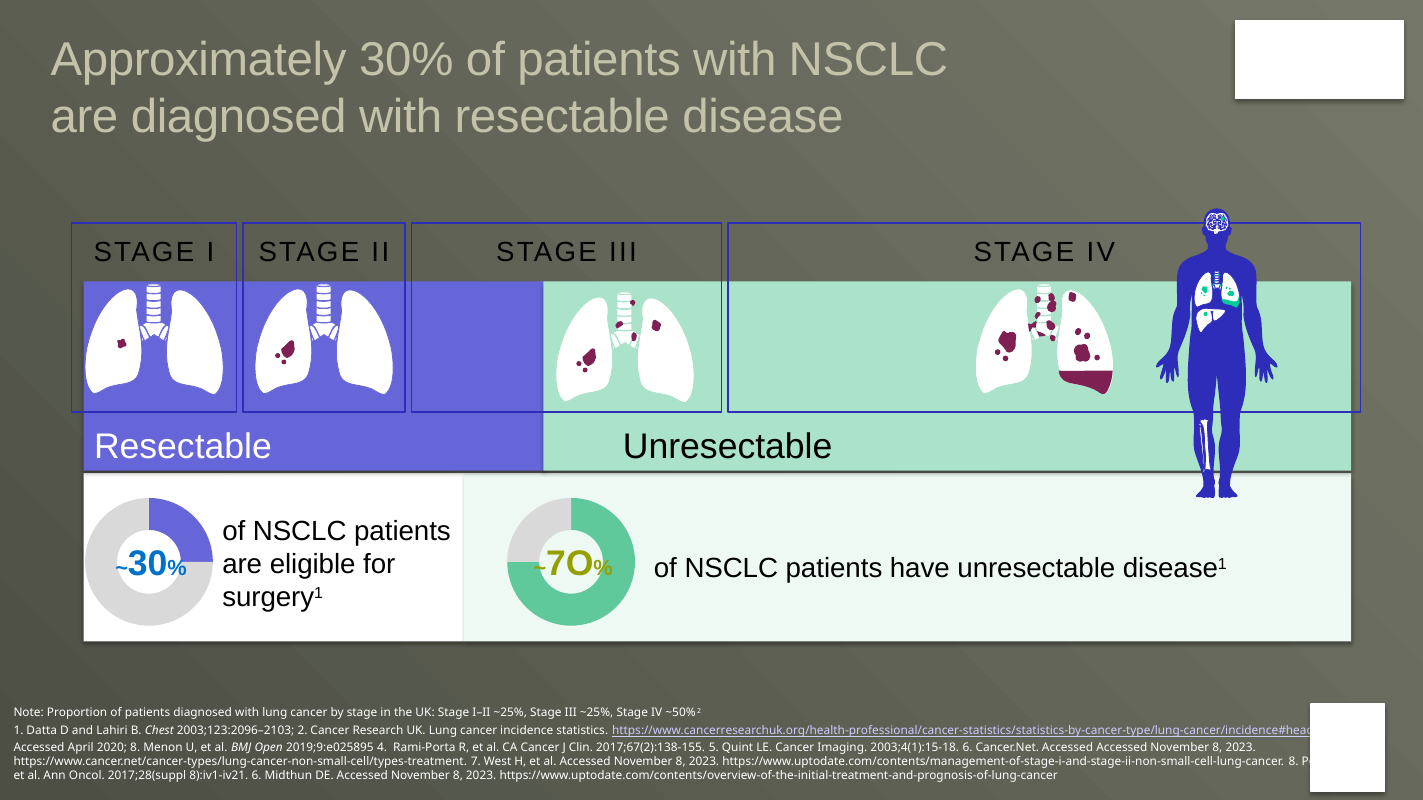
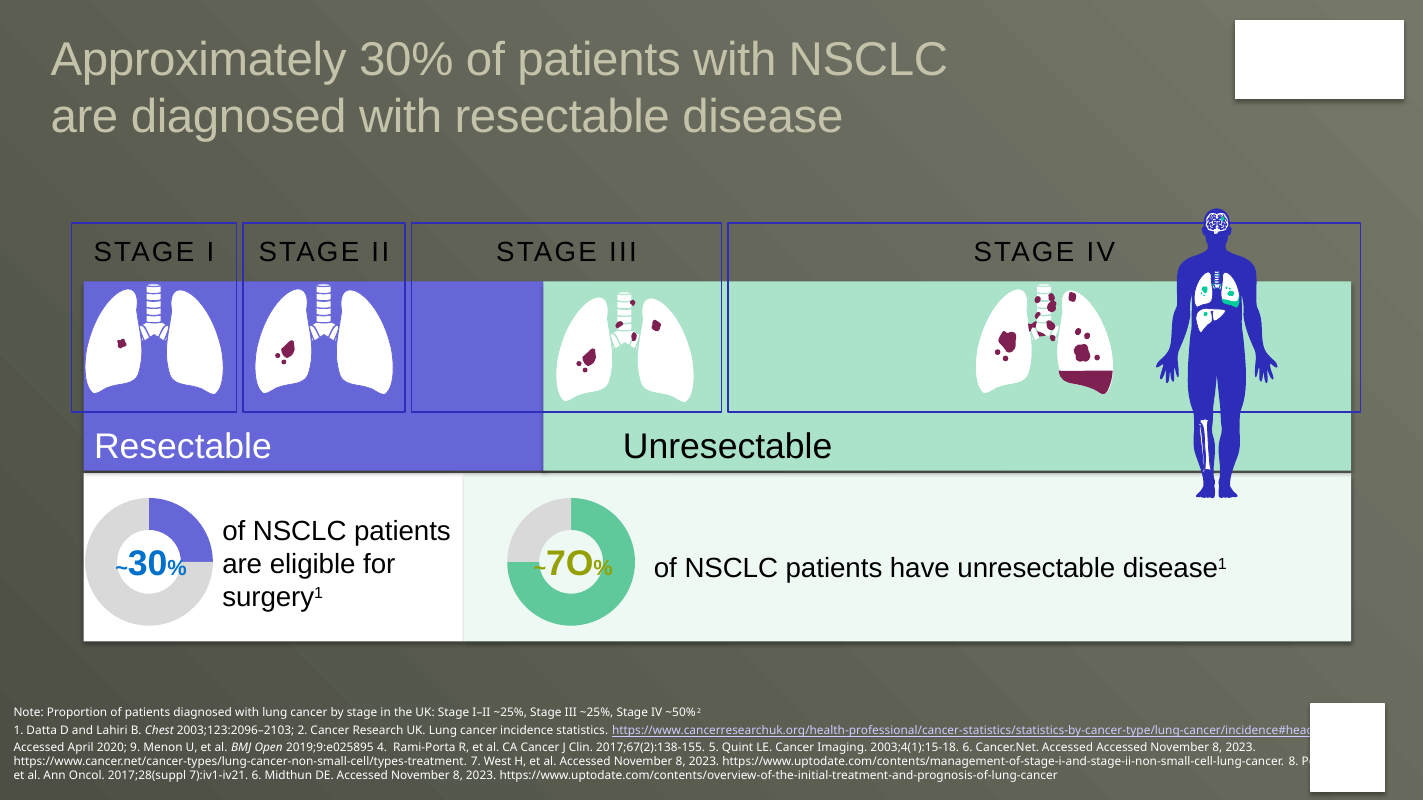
2020 8: 8 -> 9 (135, 748)
8):iv1-iv21: 8):iv1-iv21 -> 7):iv1-iv21 (219, 776)
